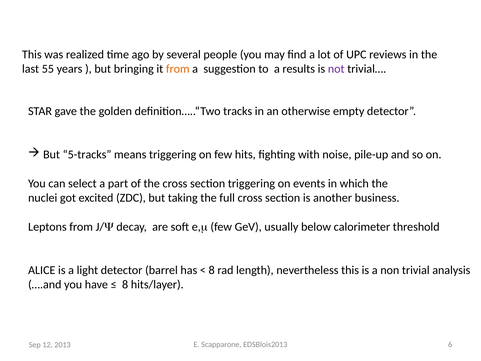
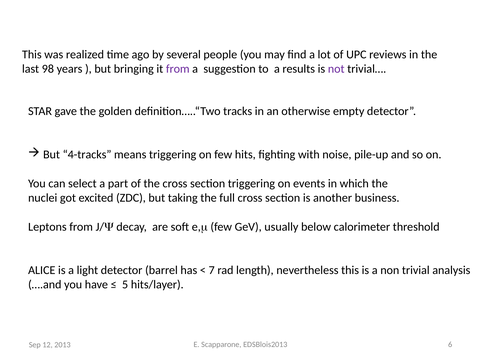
55: 55 -> 98 (48, 69)
from colour: orange -> purple (178, 69)
5-tracks: 5-tracks -> 4-tracks (87, 155)
8: 8 -> 7 (212, 270)
8: 8 -> 5 (125, 284)
